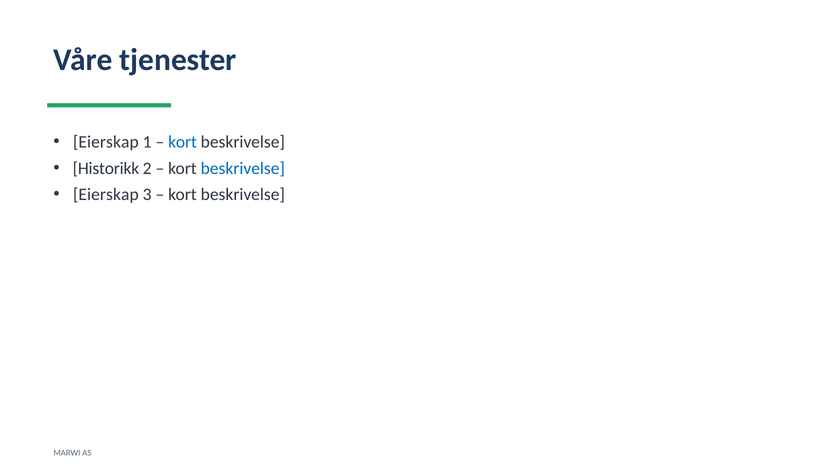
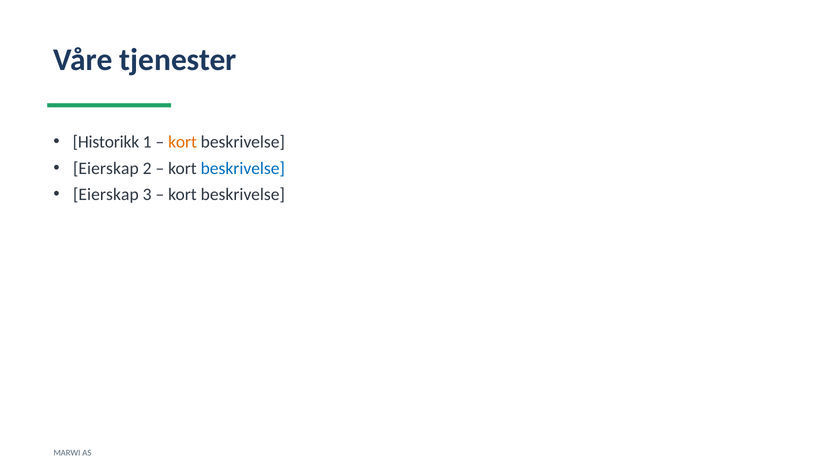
Eierskap: Eierskap -> Historikk (106, 142)
kort colour: blue -> orange (183, 142)
Historikk: Historikk -> Eierskap (106, 168)
